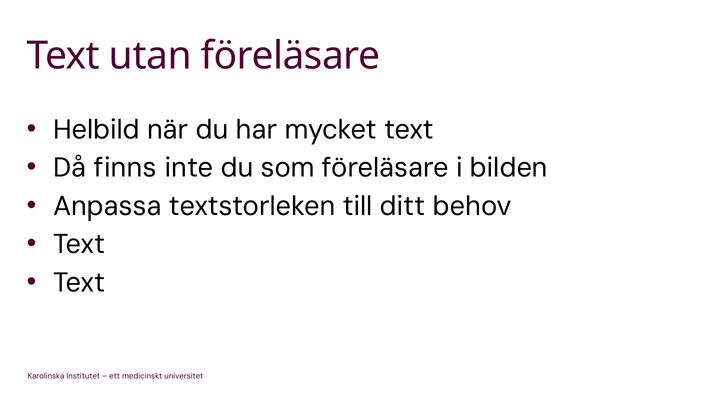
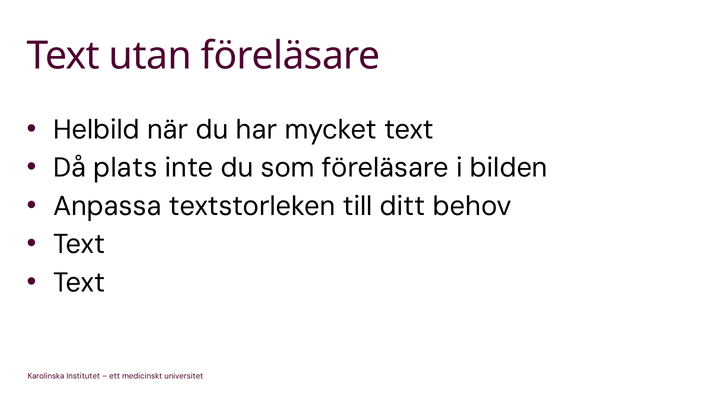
finns: finns -> plats (125, 168)
